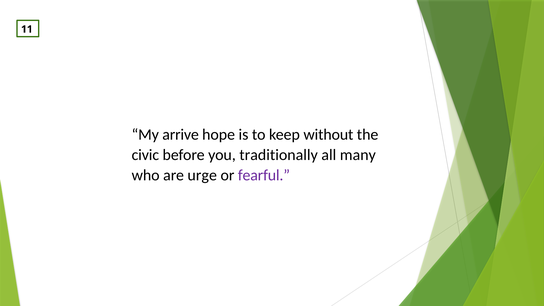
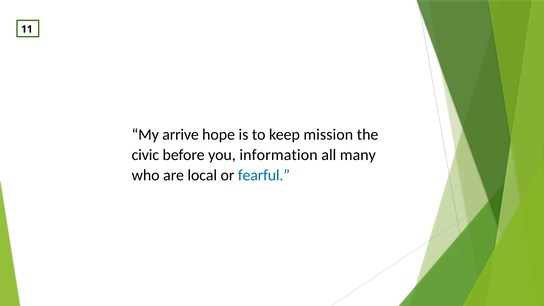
without: without -> mission (328, 135)
traditionally: traditionally -> information (279, 155)
urge: urge -> local (202, 175)
fearful colour: purple -> blue (264, 175)
